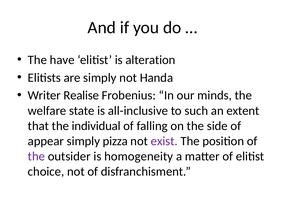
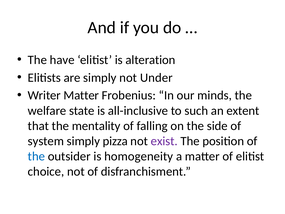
Handa: Handa -> Under (156, 78)
Writer Realise: Realise -> Matter (81, 95)
individual: individual -> mentality (96, 126)
appear: appear -> system (46, 141)
the colour: purple -> blue (36, 156)
